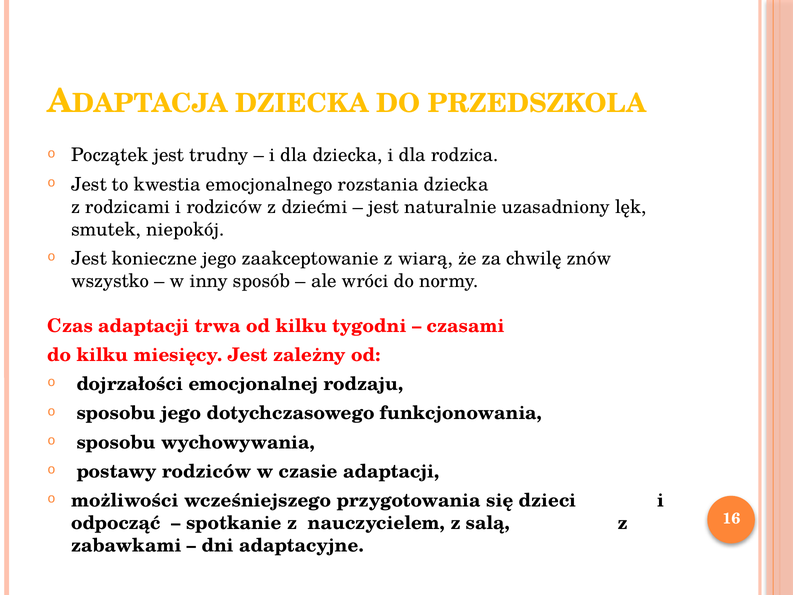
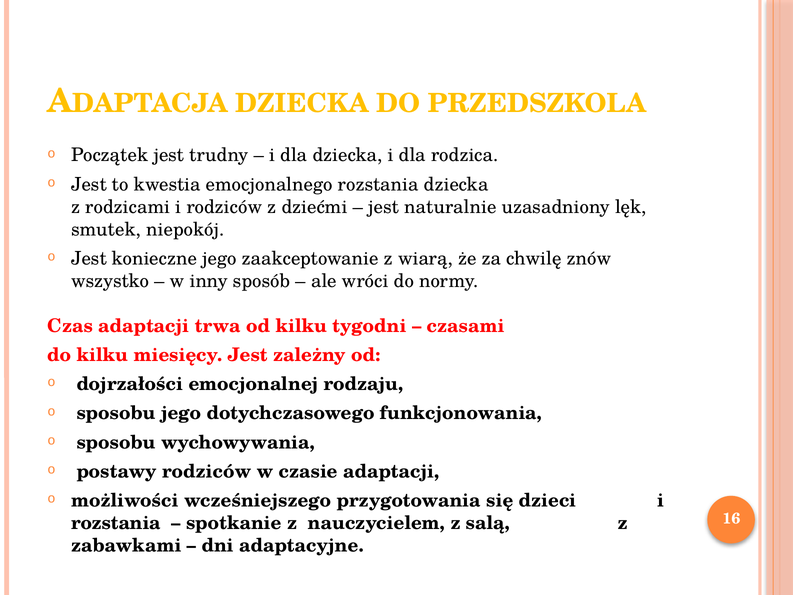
odpocząć: odpocząć -> rozstania (116, 523)
